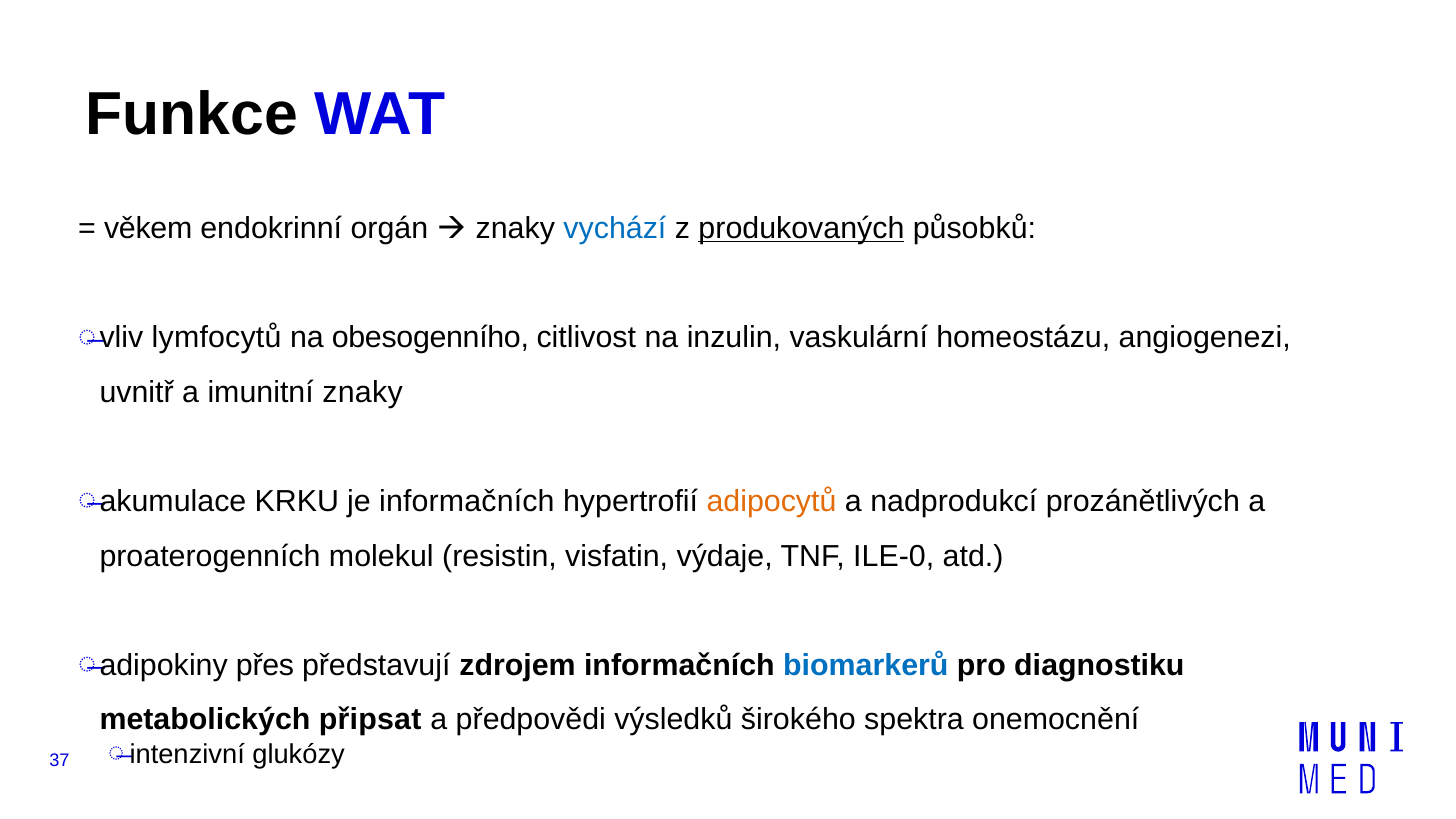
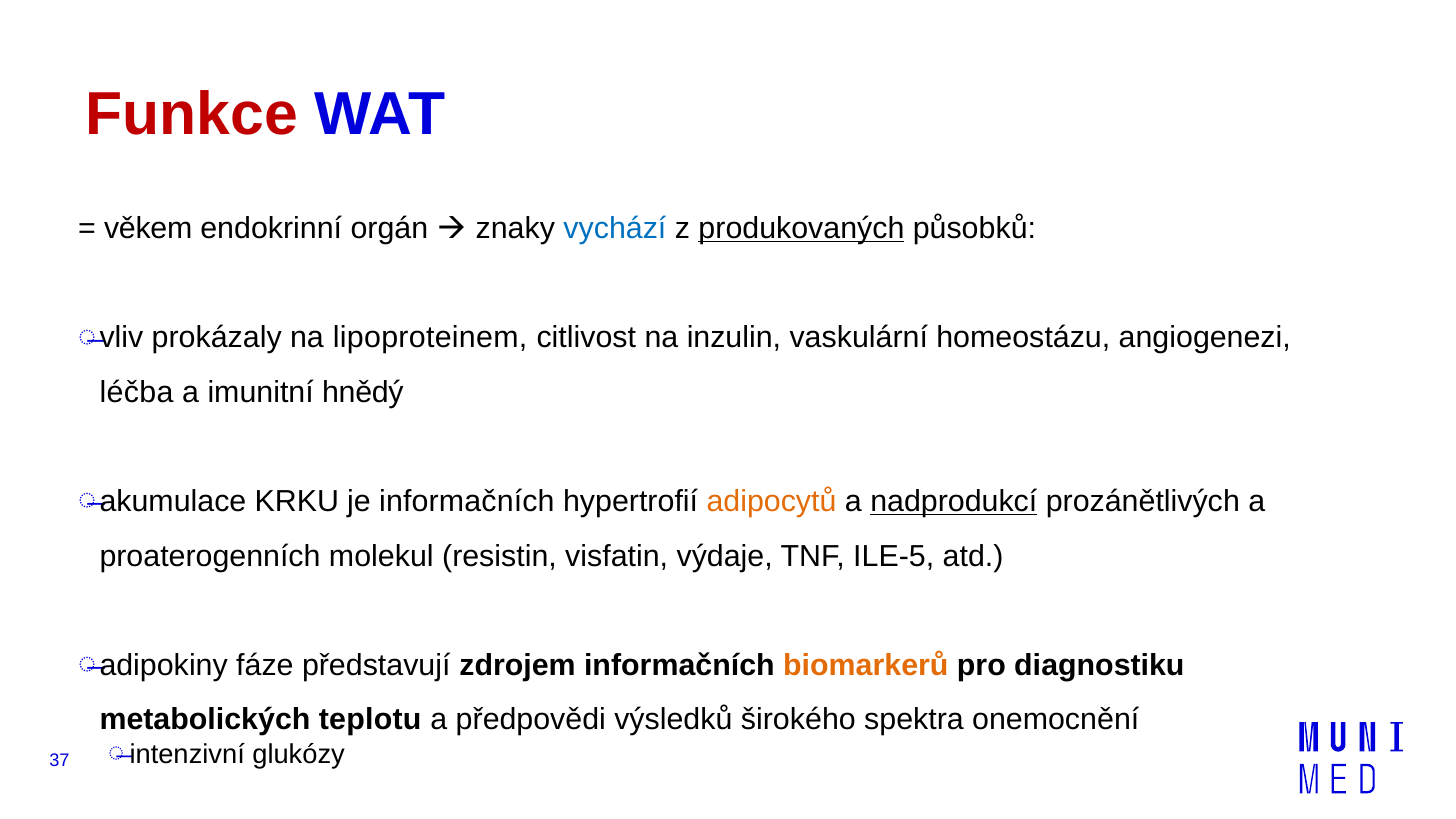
Funkce colour: black -> red (192, 115)
lymfocytů: lymfocytů -> prokázaly (217, 338)
obesogenního: obesogenního -> lipoproteinem (430, 338)
uvnitř: uvnitř -> léčba (137, 392)
imunitní znaky: znaky -> hnědý (363, 392)
nadprodukcí underline: none -> present (954, 501)
ILE-0: ILE-0 -> ILE-5 (894, 556)
přes: přes -> fáze (265, 665)
biomarkerů colour: blue -> orange (866, 665)
připsat: připsat -> teplotu (370, 720)
